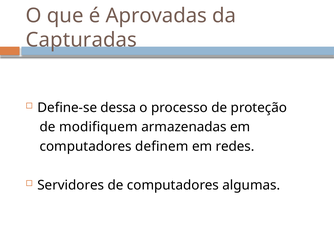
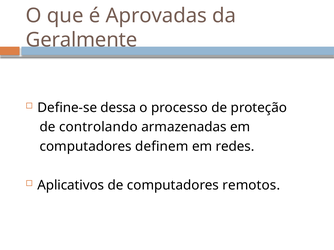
Capturadas: Capturadas -> Geralmente (81, 40)
modifiquem: modifiquem -> controlando (98, 127)
Servidores: Servidores -> Aplicativos (71, 185)
algumas: algumas -> remotos (251, 185)
